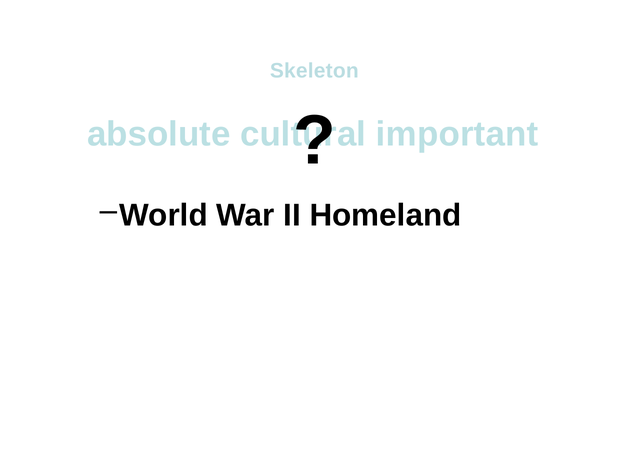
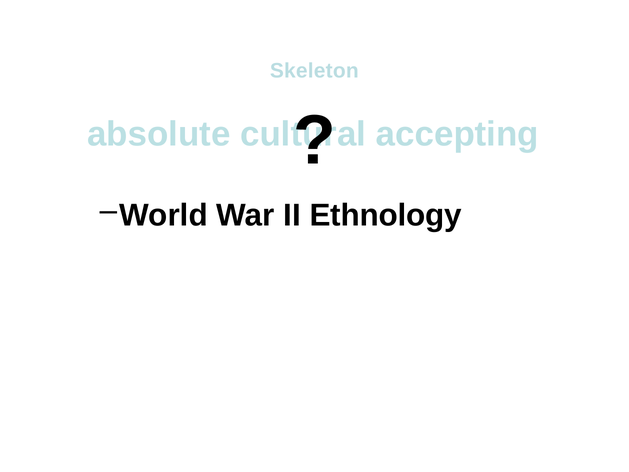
important: important -> accepting (457, 134)
Homeland: Homeland -> Ethnology (386, 215)
